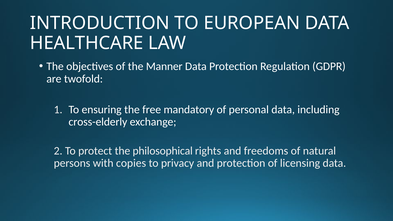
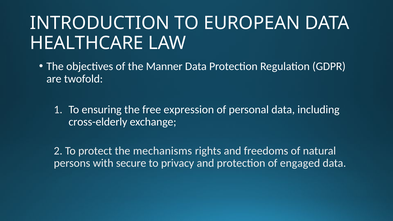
mandatory: mandatory -> expression (189, 110)
philosophical: philosophical -> mechanisms (163, 151)
copies: copies -> secure (131, 163)
licensing: licensing -> engaged (300, 163)
